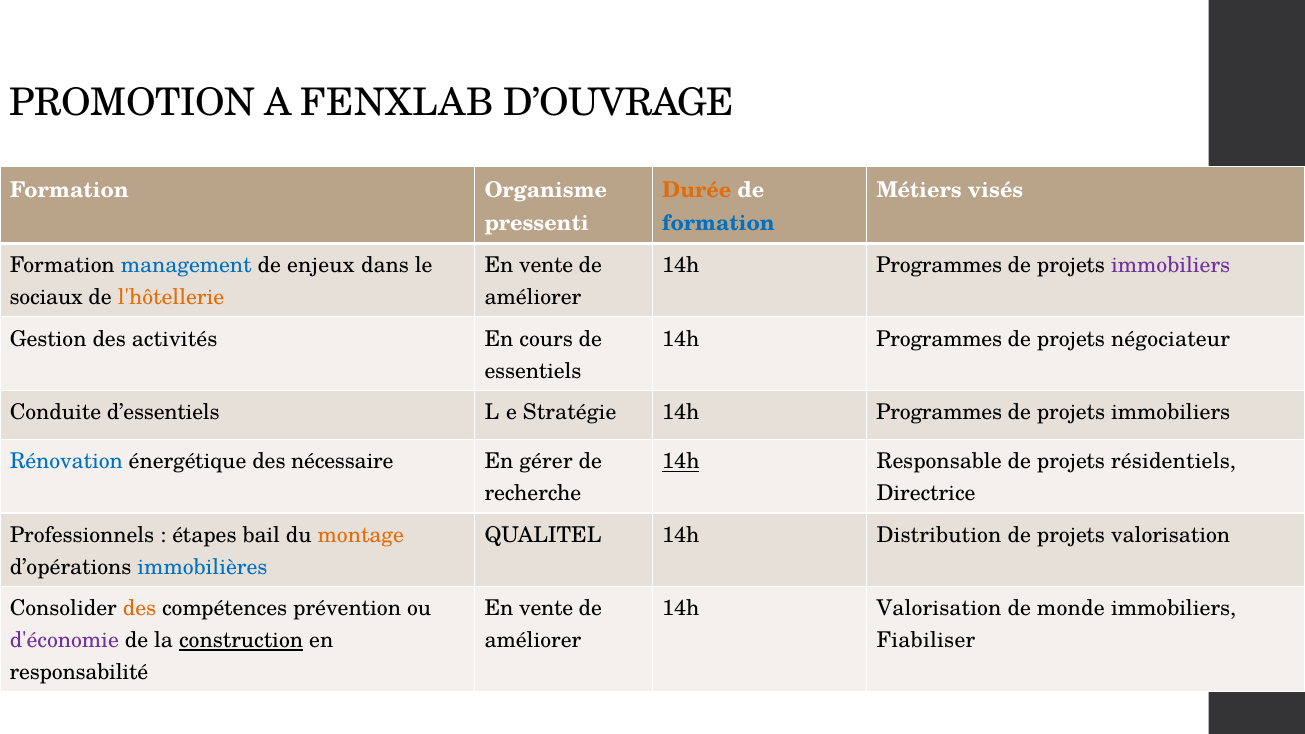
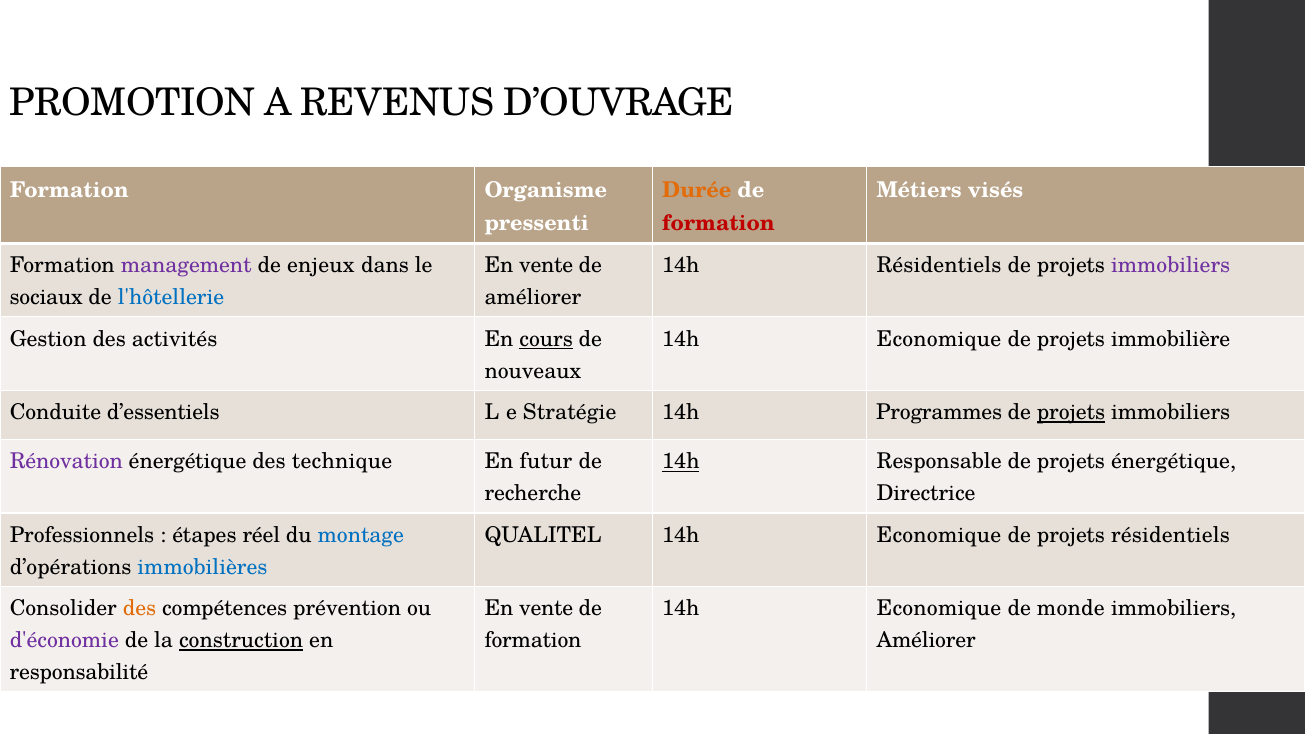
FENXLAB: FENXLAB -> REVENUS (398, 103)
formation colour: blue -> red (718, 223)
management colour: blue -> purple (186, 266)
Programmes: Programmes -> Résidentiels (939, 266)
l'hôtellerie colour: orange -> blue (171, 298)
cours underline: none -> present (546, 339)
Programmes: Programmes -> Economique (939, 339)
négociateur: négociateur -> immobilière (1171, 339)
essentiels: essentiels -> nouveaux (533, 371)
projets underline: none -> present (1071, 413)
Rénovation colour: blue -> purple (66, 462)
nécessaire: nécessaire -> technique (342, 462)
gérer: gérer -> futur (546, 462)
projets résidentiels: résidentiels -> énergétique (1174, 462)
bail: bail -> réel (261, 535)
montage colour: orange -> blue (361, 535)
QUALITEL 14h Distribution: Distribution -> Economique (939, 535)
projets valorisation: valorisation -> résidentiels (1171, 535)
Valorisation: Valorisation -> Economique (939, 609)
améliorer: améliorer -> formation (533, 641)
Fiabiliser: Fiabiliser -> Améliorer (926, 641)
